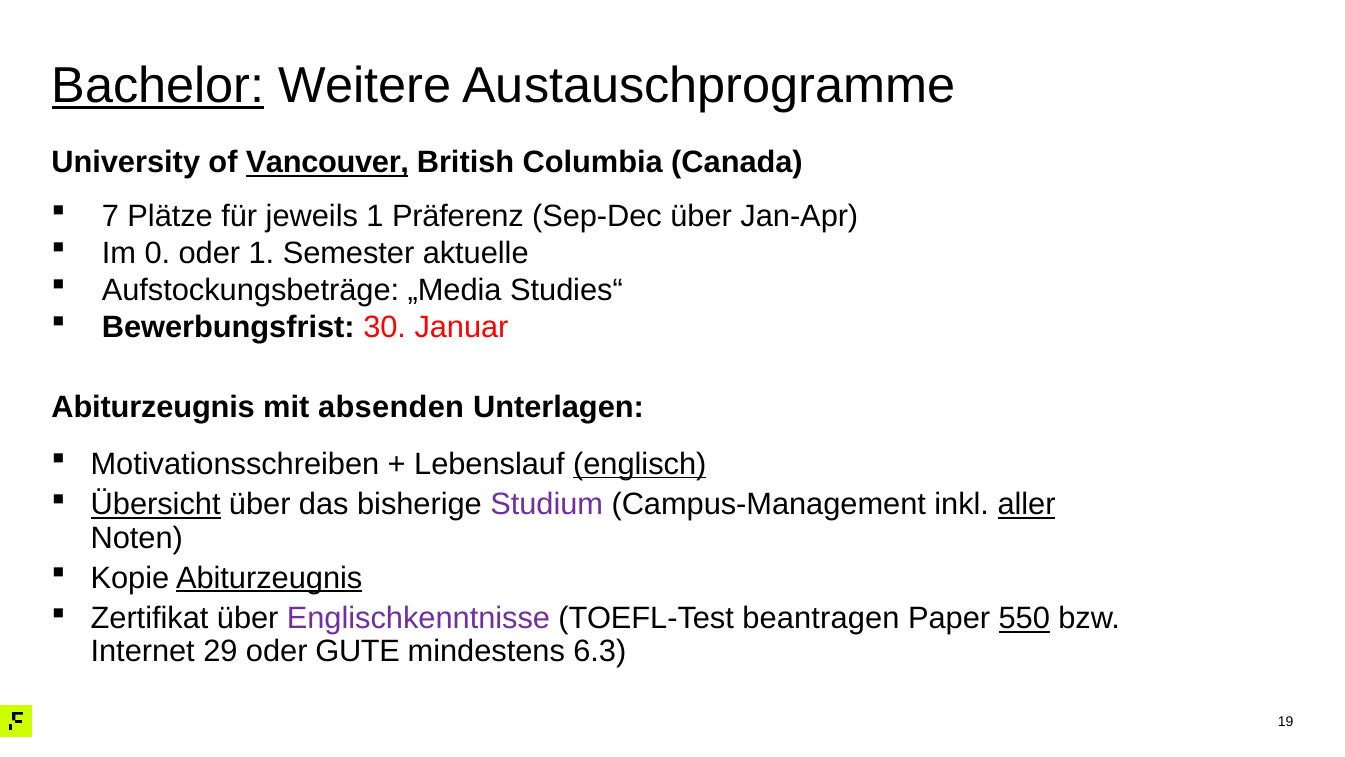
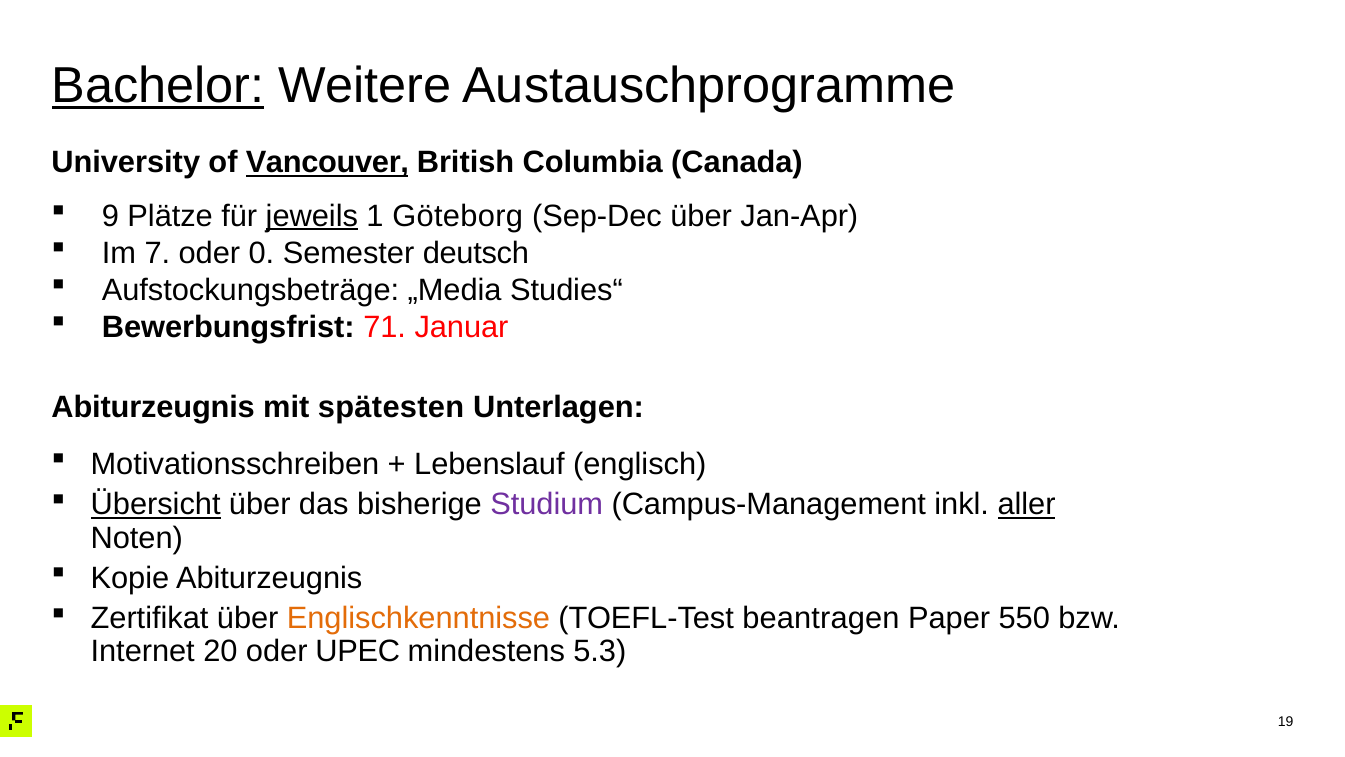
7: 7 -> 9 (110, 216)
jeweils underline: none -> present (312, 216)
Präferenz: Präferenz -> Göteborg (458, 216)
0: 0 -> 7 (157, 253)
oder 1: 1 -> 0 (261, 253)
aktuelle: aktuelle -> deutsch (476, 253)
30: 30 -> 71 (385, 327)
absenden: absenden -> spätesten (391, 407)
englisch underline: present -> none (640, 464)
Abiturzeugnis underline: present -> none (269, 578)
Englischkenntnisse colour: purple -> orange (418, 618)
550 underline: present -> none (1024, 618)
29: 29 -> 20 (220, 651)
GUTE: GUTE -> UPEC (358, 651)
6.3: 6.3 -> 5.3 (600, 651)
